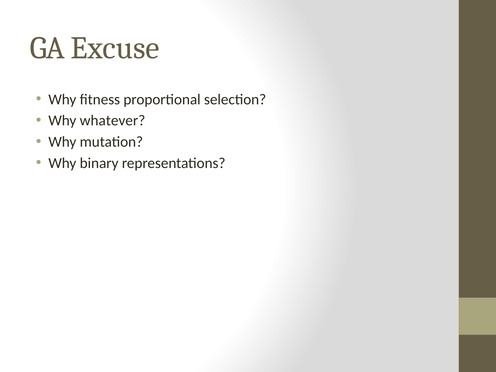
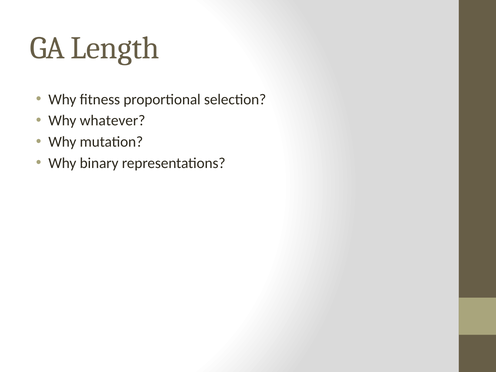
Excuse: Excuse -> Length (115, 48)
